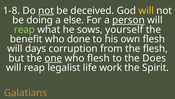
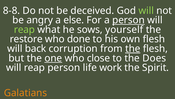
1-8: 1-8 -> 8-8 (11, 11)
not underline: present -> none (46, 11)
will colour: yellow -> light green (146, 11)
doing: doing -> angry (40, 20)
benefit: benefit -> restore (26, 39)
days: days -> back (36, 48)
the underline: none -> present (133, 48)
who flesh: flesh -> close (98, 58)
reap legalist: legalist -> person (64, 67)
